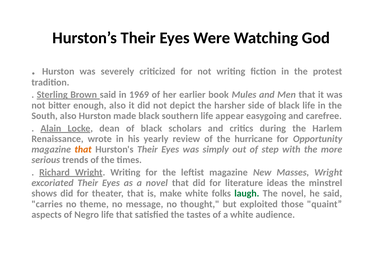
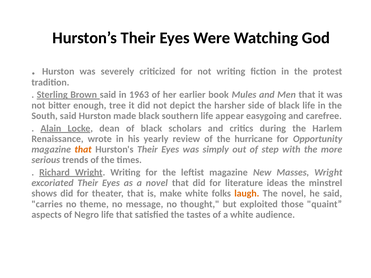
1969: 1969 -> 1963 (139, 95)
enough also: also -> tree (118, 105)
South also: also -> said (68, 116)
laugh colour: green -> orange (247, 194)
